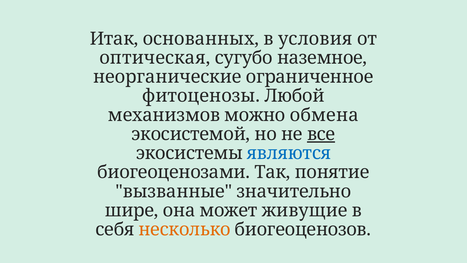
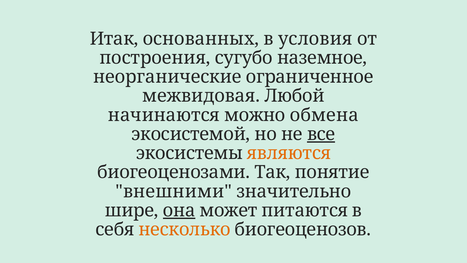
оптическая: оптическая -> построения (155, 58)
фитоценозы: фитоценозы -> межвидовая (201, 96)
механизмов: механизмов -> начинаются (164, 115)
являются colour: blue -> orange (289, 153)
вызванные: вызванные -> внешними (174, 191)
она underline: none -> present (179, 210)
живущие: живущие -> питаются (305, 210)
